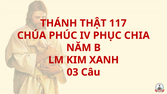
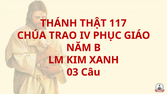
PHÚC: PHÚC -> TRAO (63, 35)
CHIA: CHIA -> GIÁO (137, 35)
